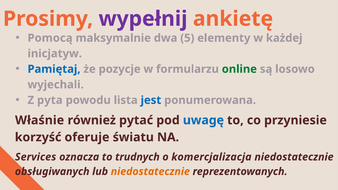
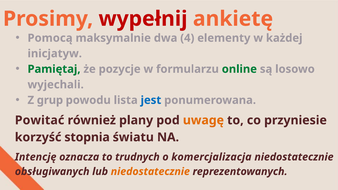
wypełnij colour: purple -> red (143, 19)
5: 5 -> 4 (187, 38)
Pamiętaj colour: blue -> green (54, 69)
pyta: pyta -> grup (50, 100)
Właśnie: Właśnie -> Powitać (40, 120)
pytać: pytać -> plany (136, 120)
uwagę colour: blue -> orange (203, 120)
oferuje: oferuje -> stopnia (87, 137)
Services: Services -> Intencję (36, 157)
